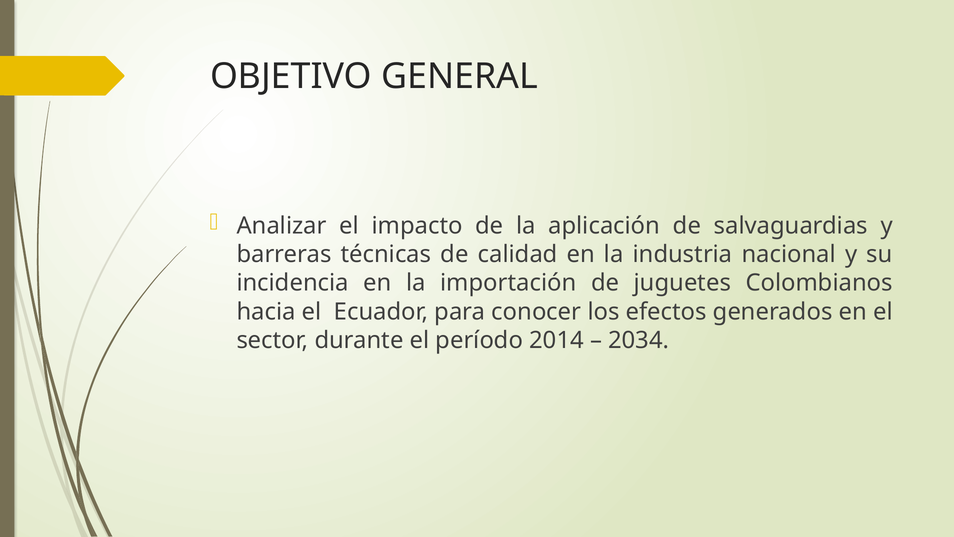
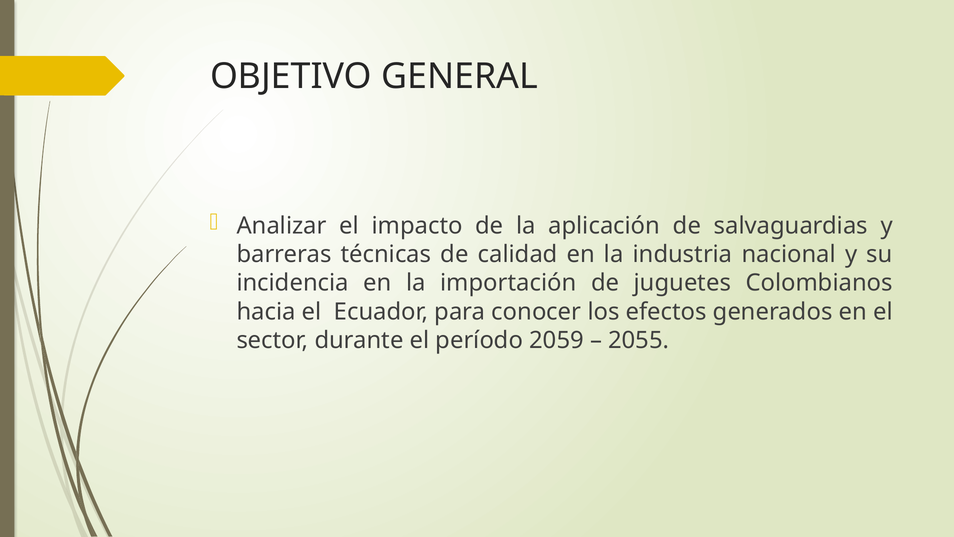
2014: 2014 -> 2059 (557, 340)
2034: 2034 -> 2055 (639, 340)
